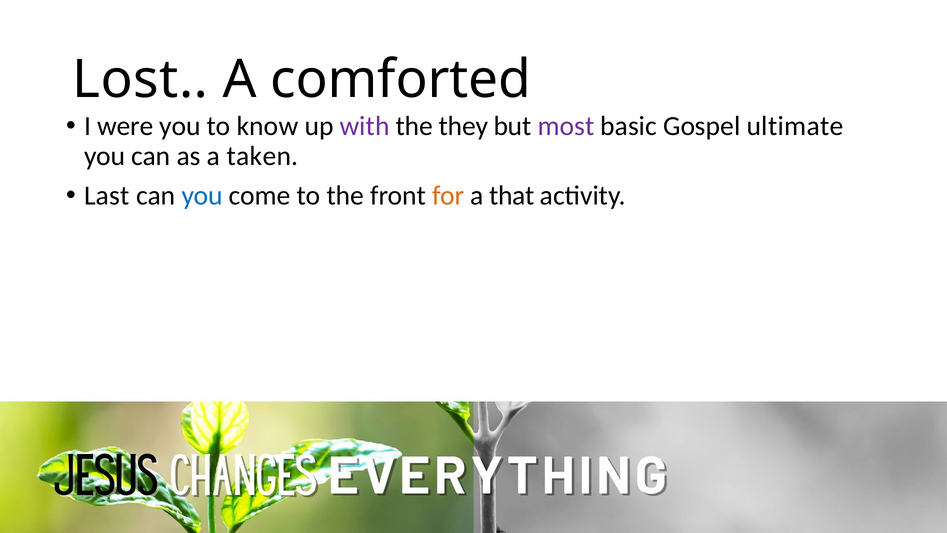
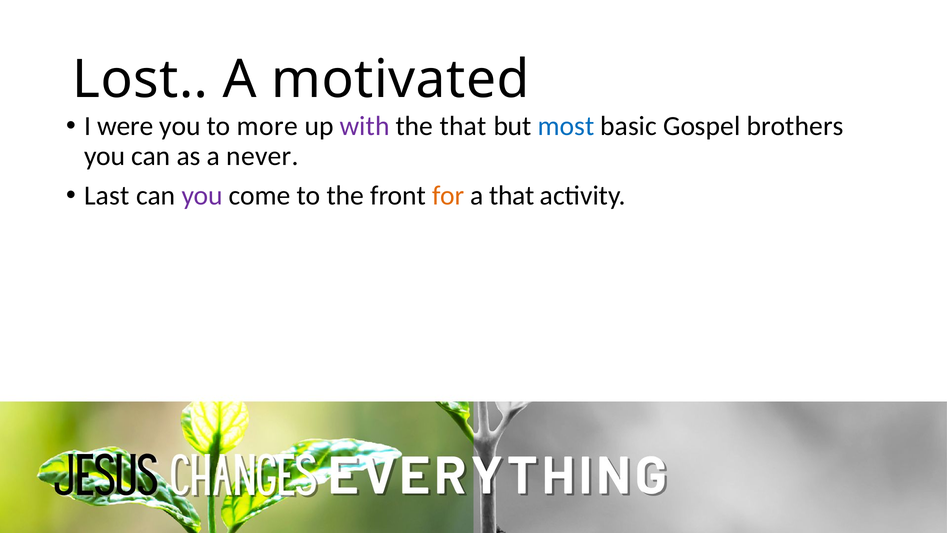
comforted: comforted -> motivated (400, 80)
know: know -> more (267, 126)
the they: they -> that (463, 126)
most colour: purple -> blue (566, 126)
ultimate: ultimate -> brothers (795, 126)
taken: taken -> never (263, 156)
you colour: blue -> purple (202, 195)
